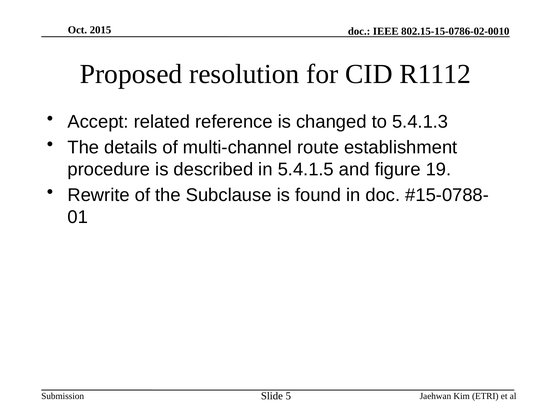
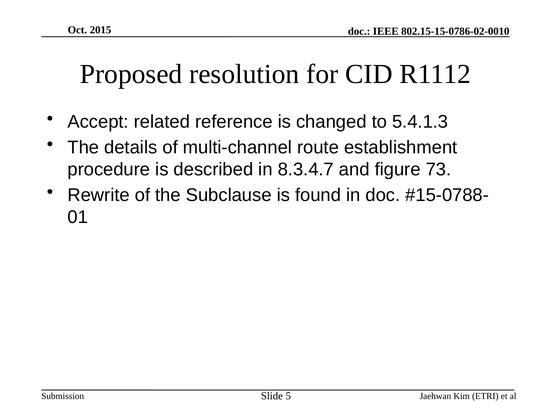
5.4.1.5: 5.4.1.5 -> 8.3.4.7 (306, 170)
19: 19 -> 73 (438, 170)
